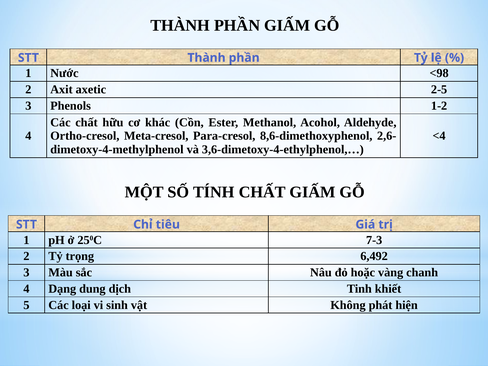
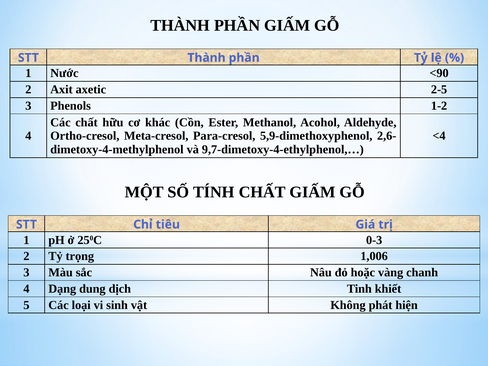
<98: <98 -> <90 (439, 73)
8,6-dimethoxyphenol: 8,6-dimethoxyphenol -> 5,9-dimethoxyphenol (316, 136)
3,6-dimetoxy-4-ethylphenol,…: 3,6-dimetoxy-4-ethylphenol,… -> 9,7-dimetoxy-4-ethylphenol,… (283, 149)
7-3: 7-3 -> 0-3 (374, 240)
6,492: 6,492 -> 1,006 (374, 256)
